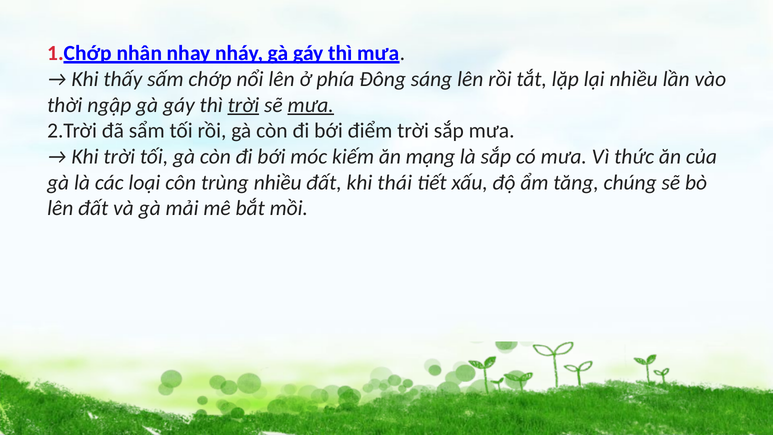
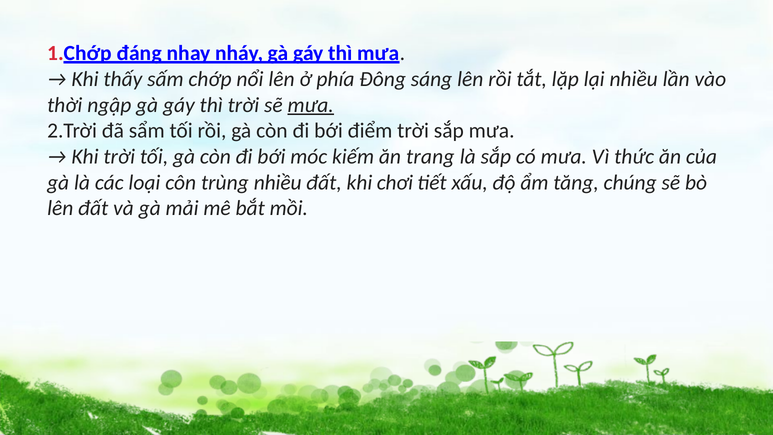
nhân: nhân -> đáng (139, 53)
trời underline: present -> none (243, 105)
mạng: mạng -> trang (430, 157)
thái: thái -> chơi (395, 182)
